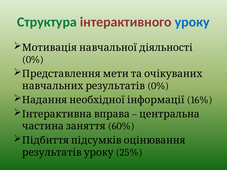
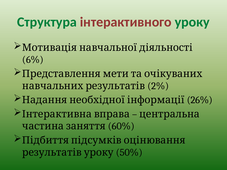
уроку colour: blue -> green (192, 22)
0%: 0% -> 6% (33, 60)
0%: 0% -> 2% (158, 86)
16%: 16% -> 26% (200, 100)
25%: 25% -> 50% (129, 153)
